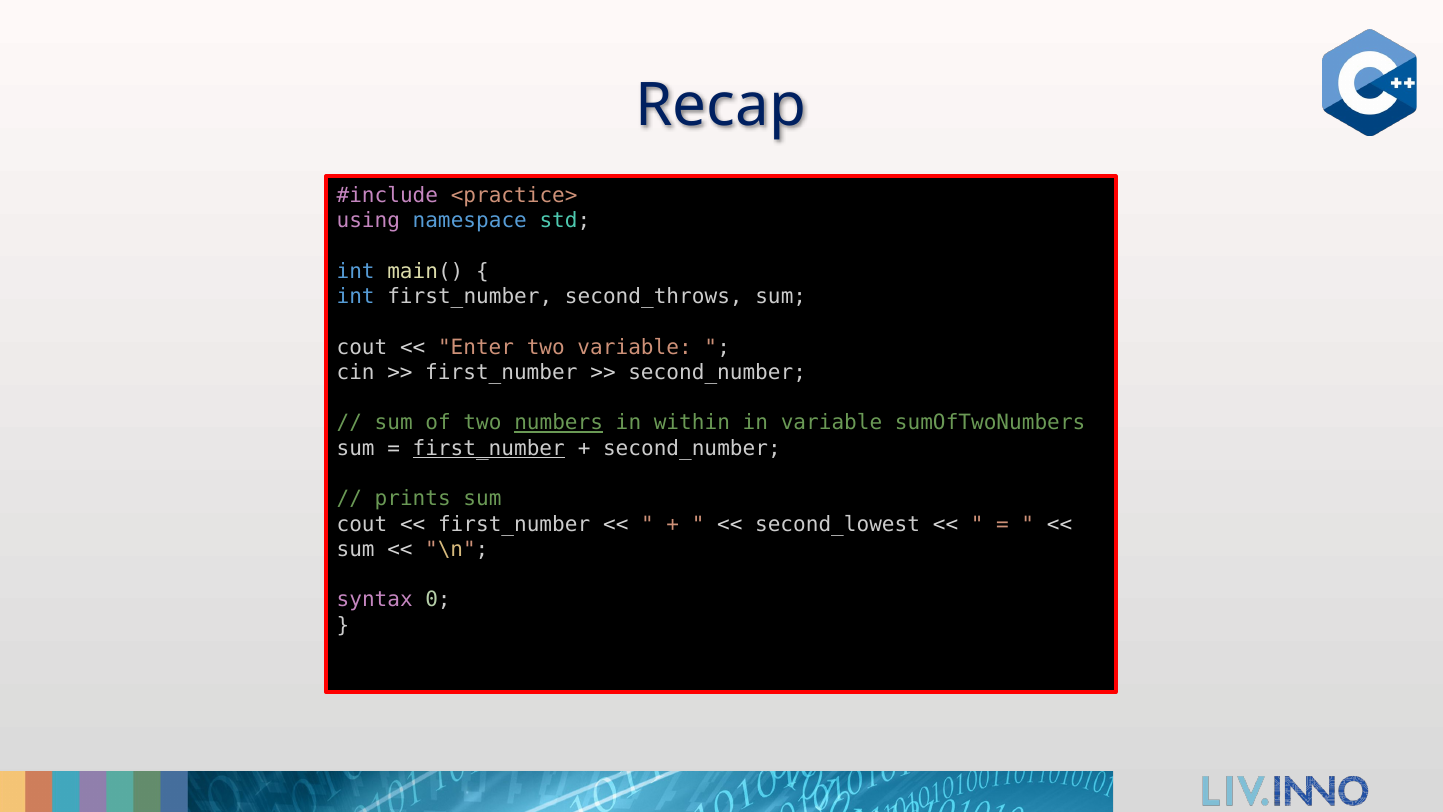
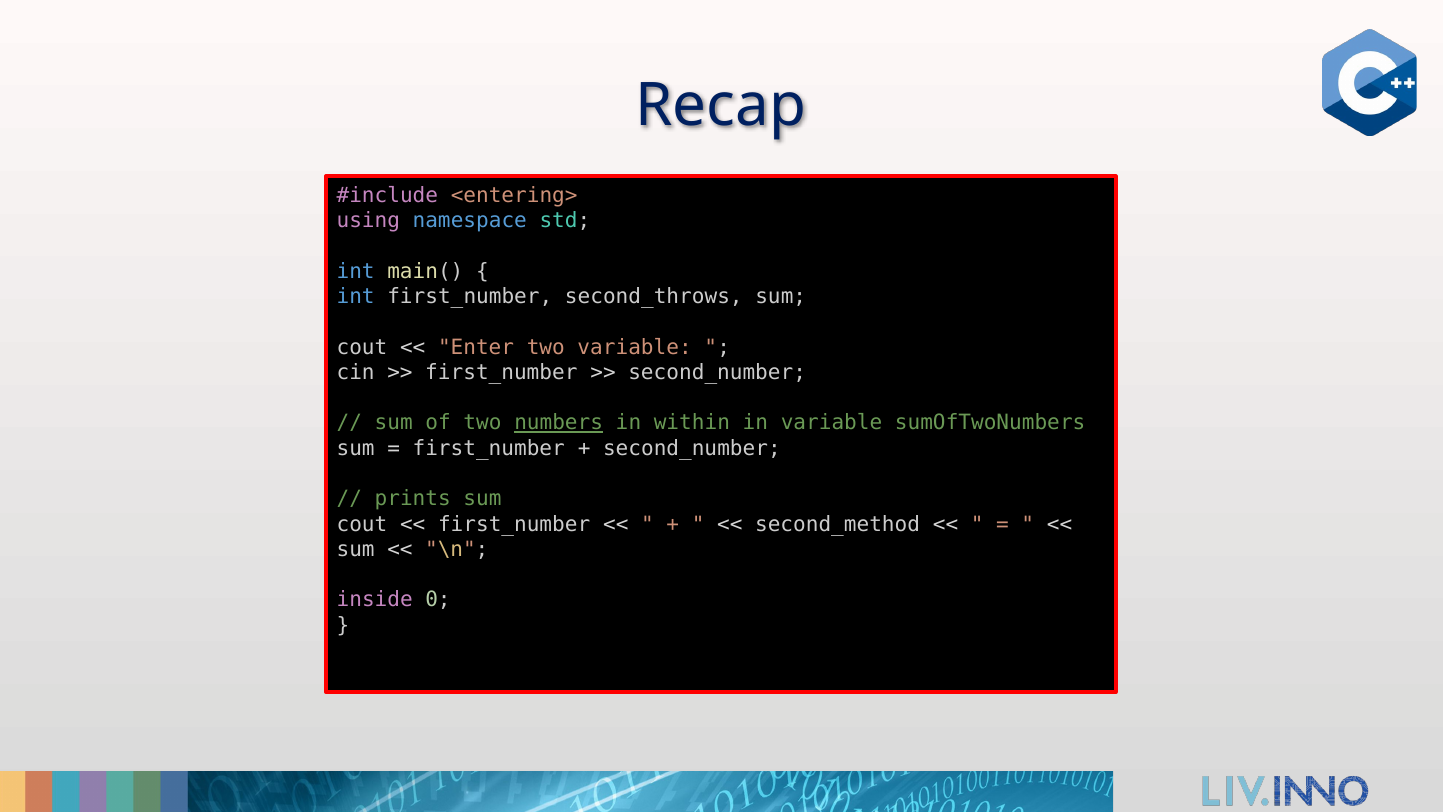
<practice>: <practice> -> <entering> (514, 195)
first_number underline: present -> none (489, 448)
second_lowest: second_lowest -> second_method (838, 524)
syntax: syntax -> inside (375, 600)
